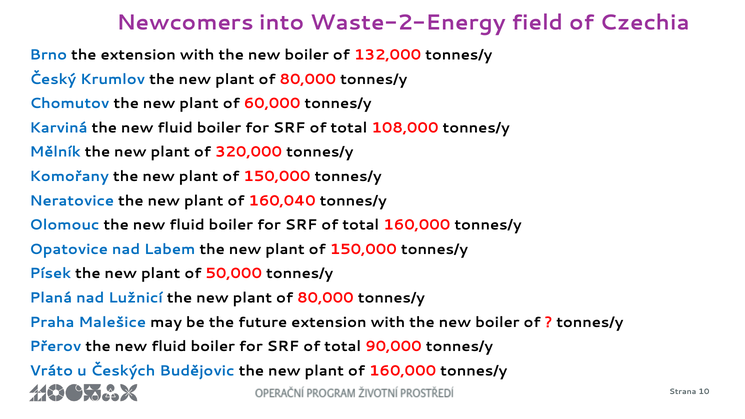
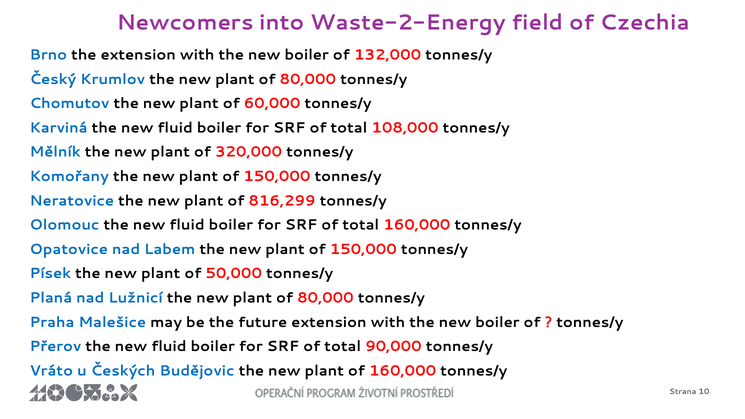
160,040: 160,040 -> 816,299 (282, 201)
